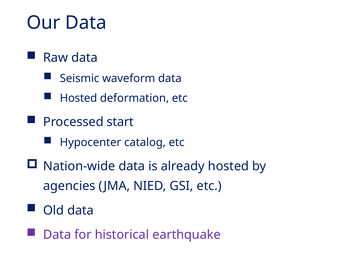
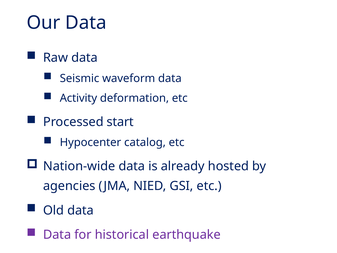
Hosted: Hosted -> Activity (78, 98)
